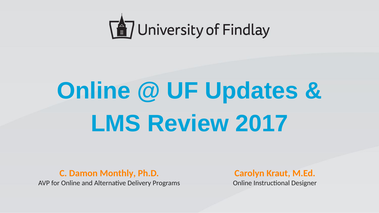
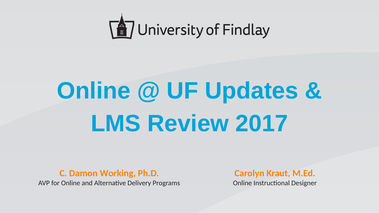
Monthly: Monthly -> Working (118, 174)
